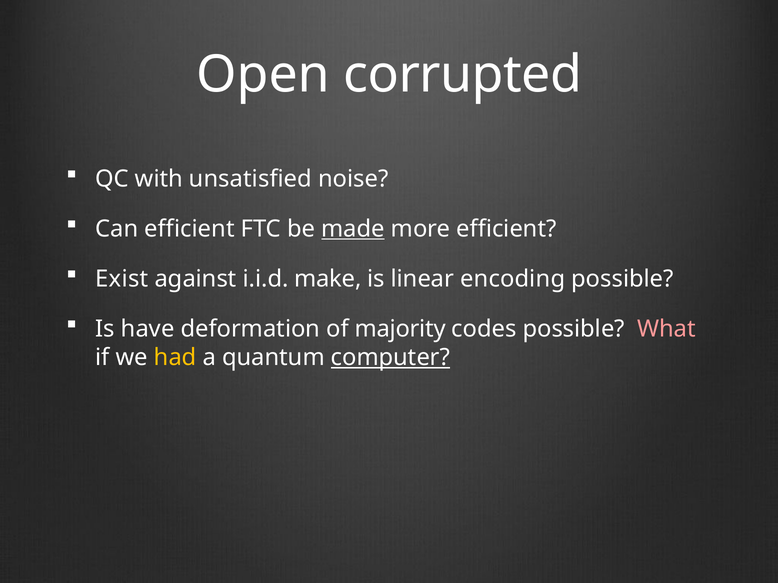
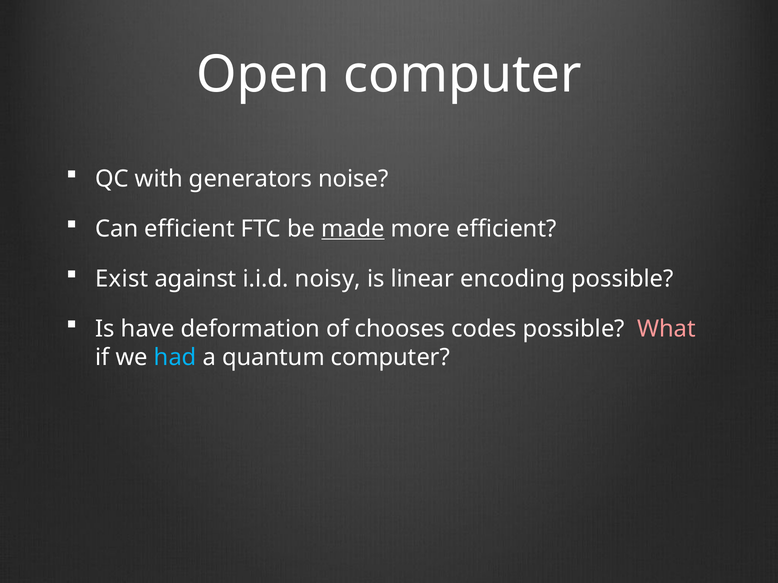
Open corrupted: corrupted -> computer (462, 75)
unsatisfied: unsatisfied -> generators (251, 179)
make: make -> noisy (328, 279)
majority: majority -> chooses (400, 329)
had colour: yellow -> light blue (175, 358)
computer underline: present -> none (390, 358)
